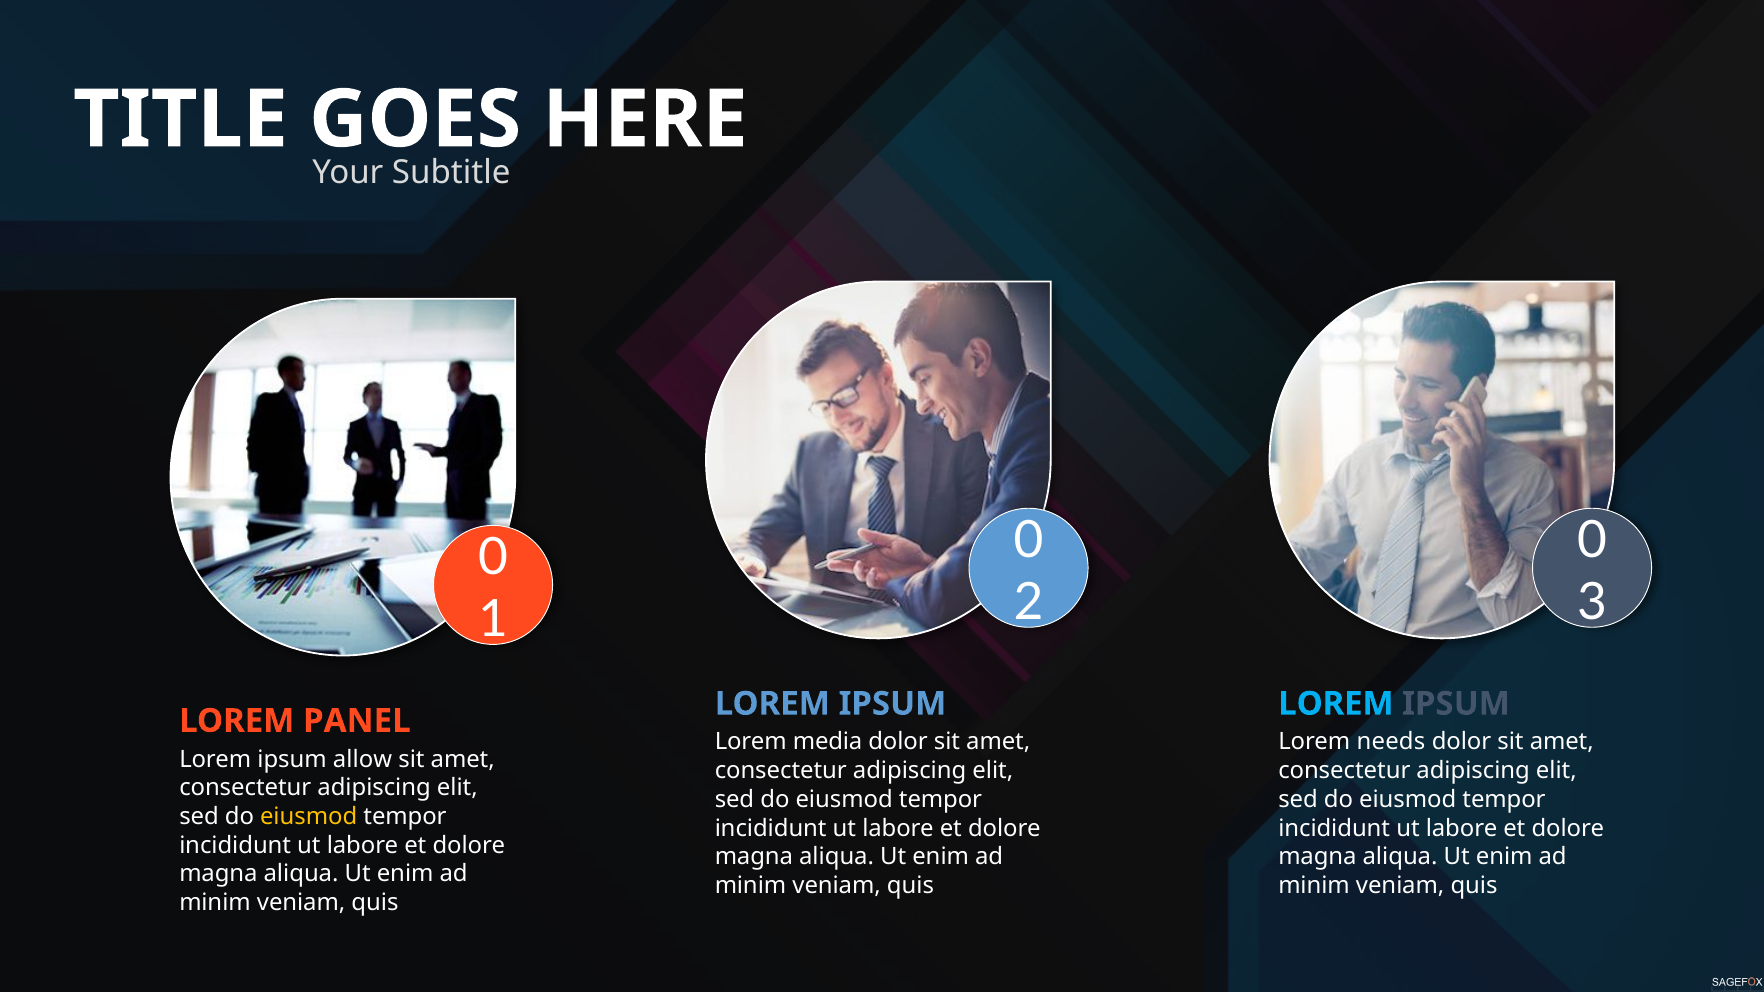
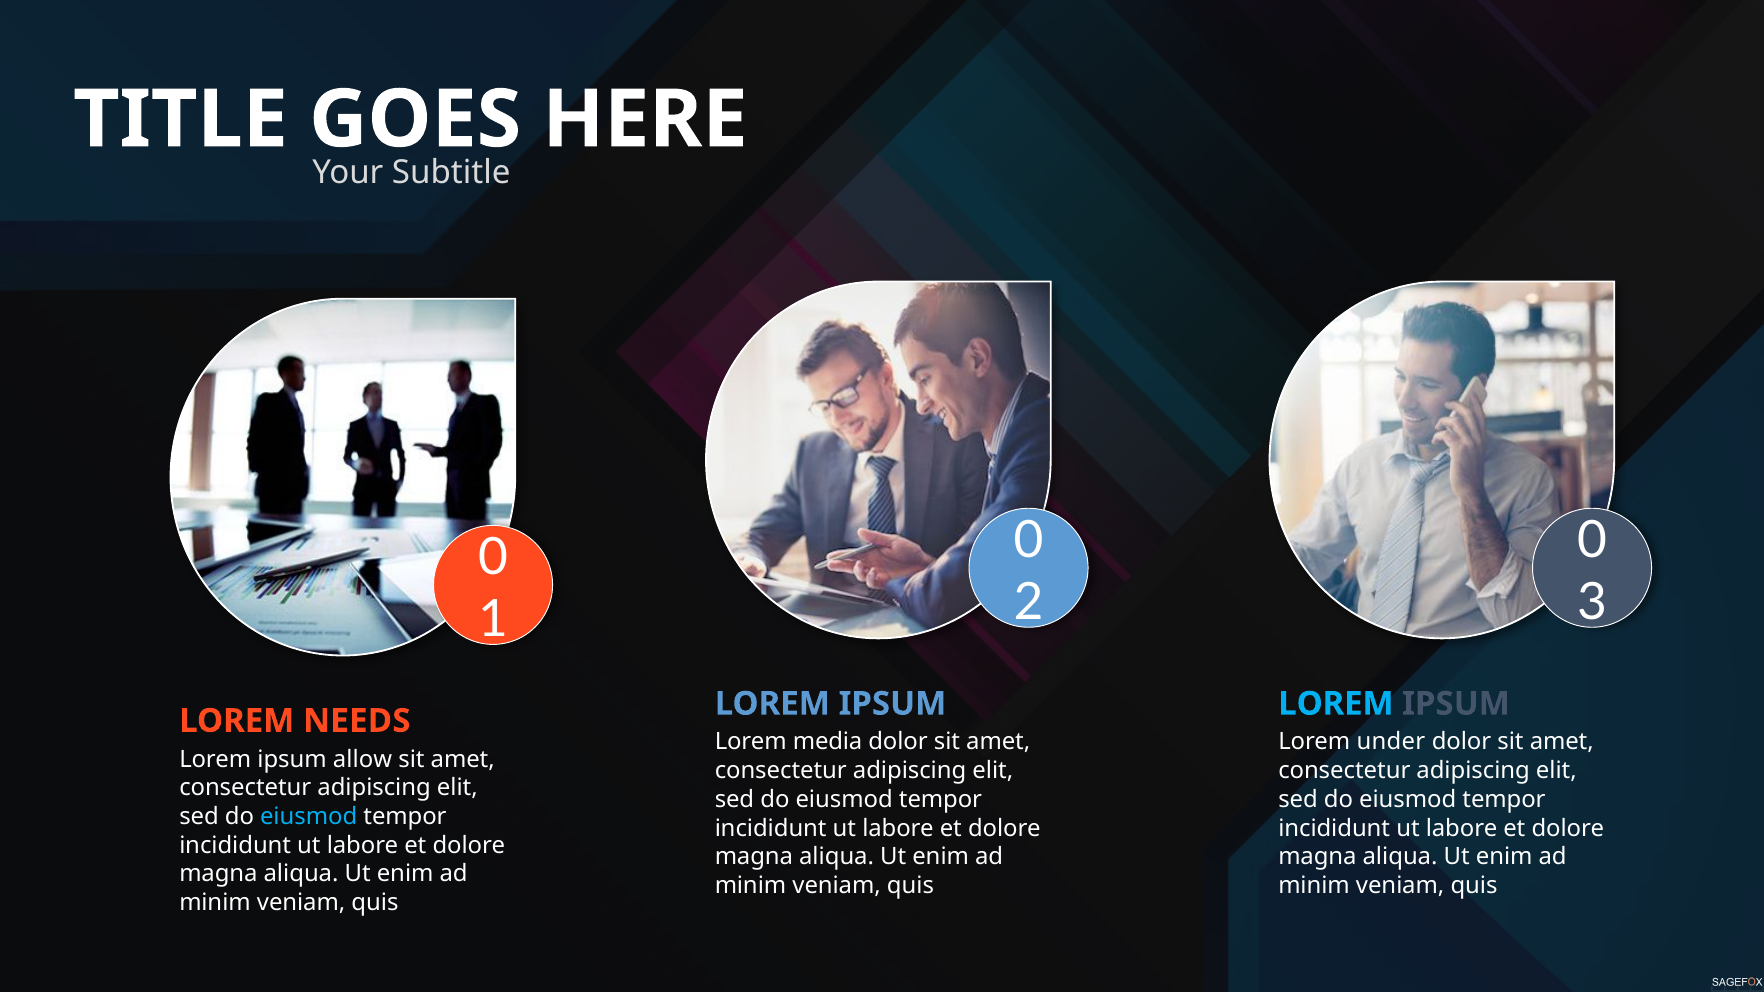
PANEL: PANEL -> NEEDS (357, 721)
needs: needs -> under (1391, 742)
eiusmod colour: yellow -> light blue (309, 817)
